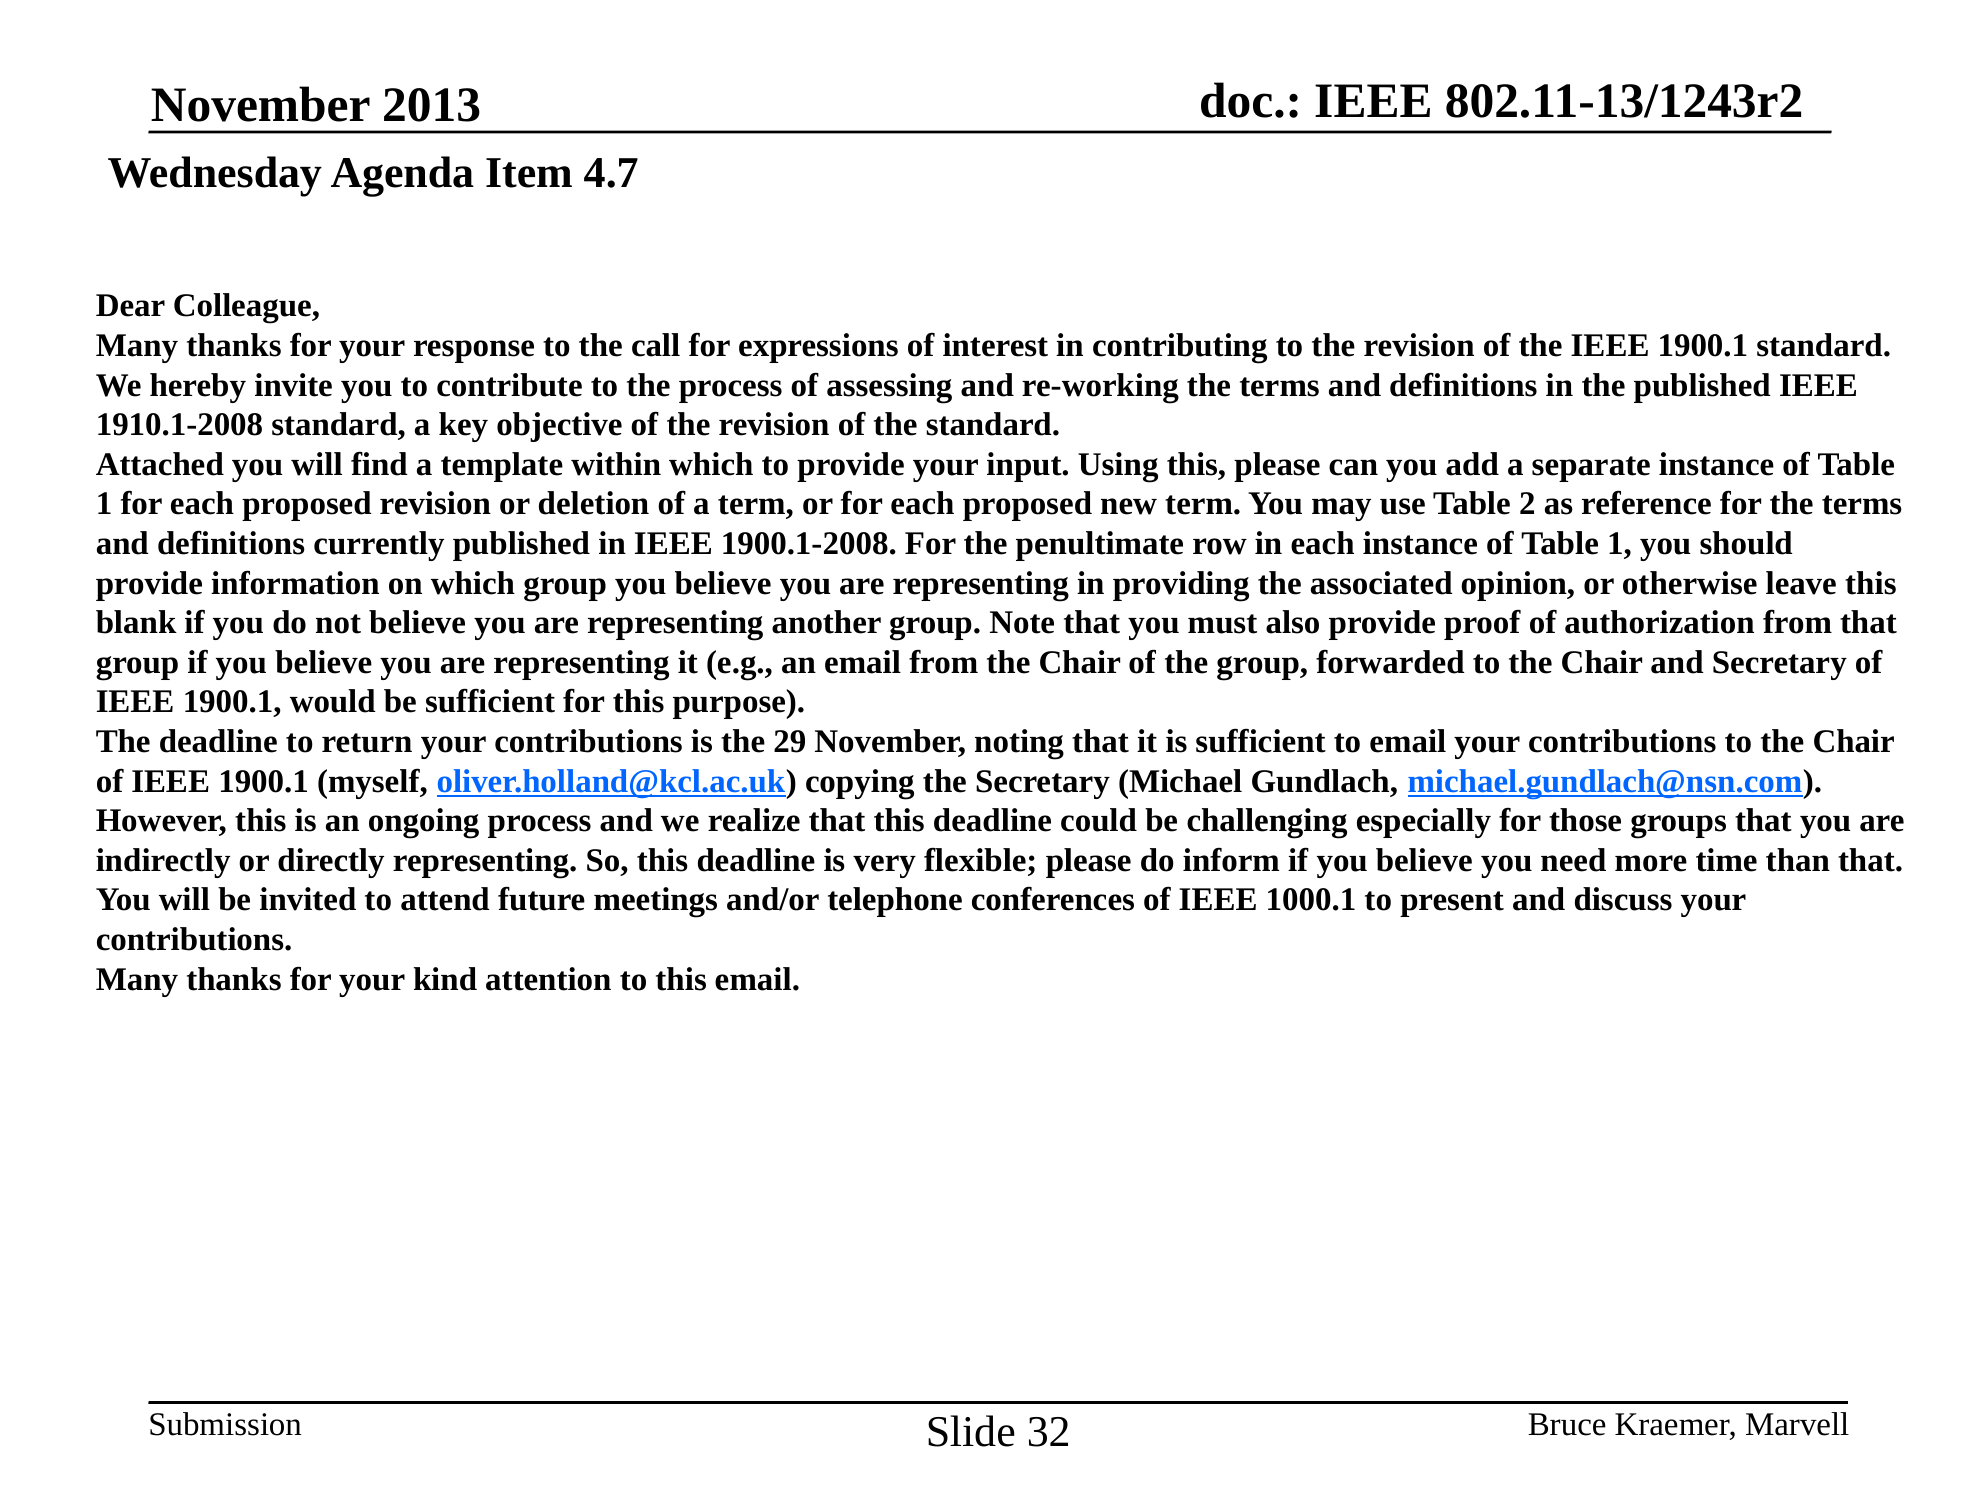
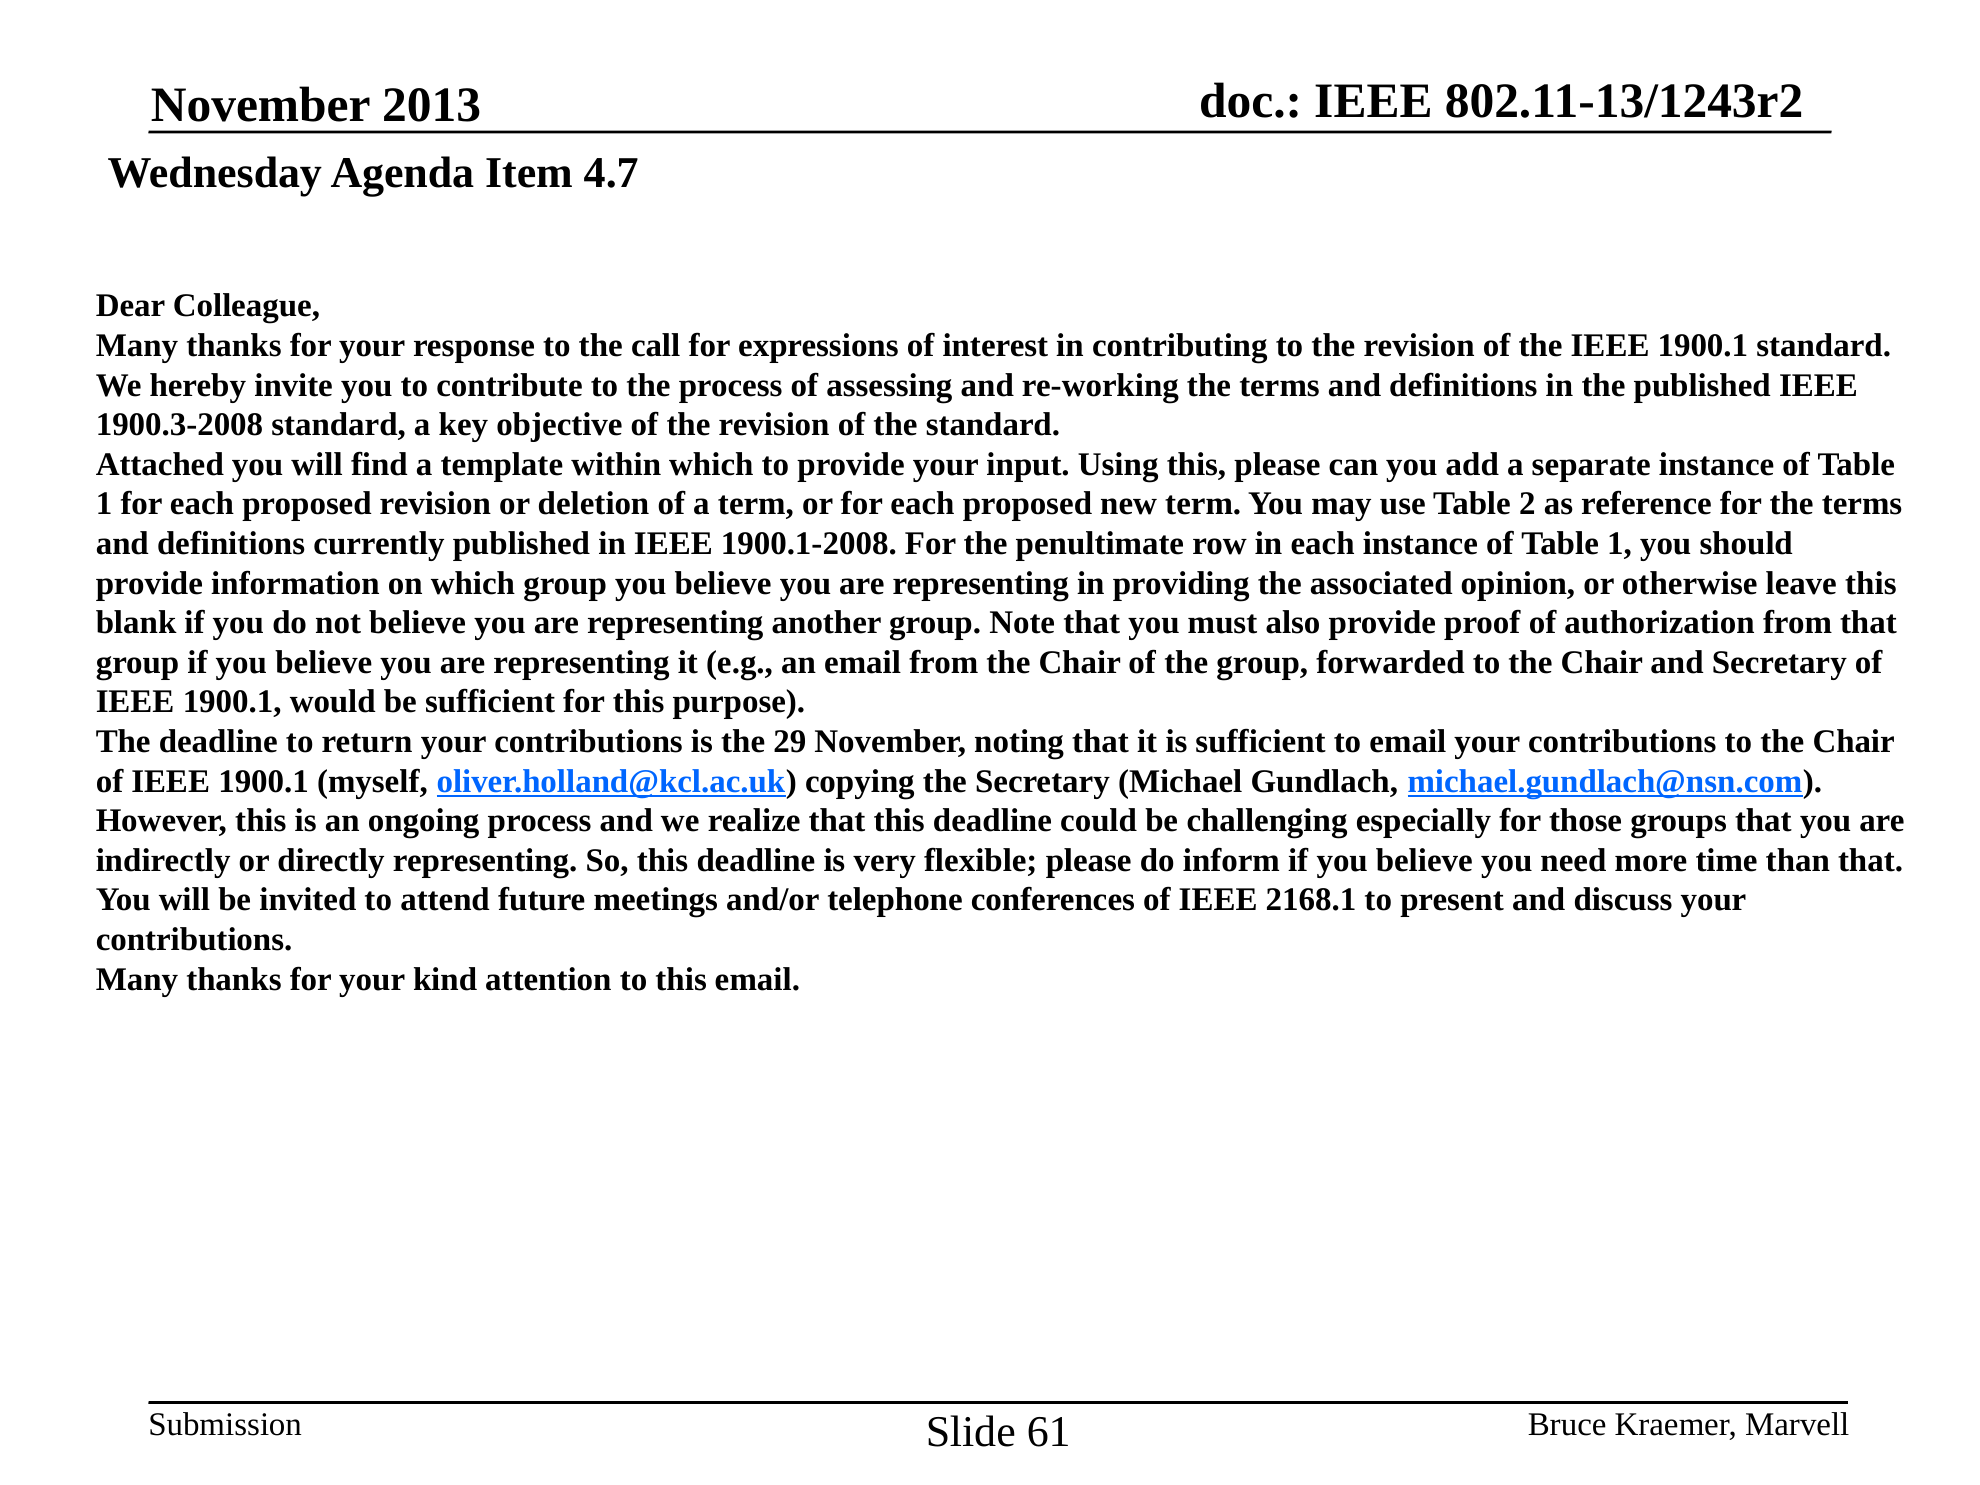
1910.1-2008: 1910.1-2008 -> 1900.3-2008 (179, 425)
1000.1: 1000.1 -> 2168.1 (1311, 900)
32: 32 -> 61 (1049, 1432)
